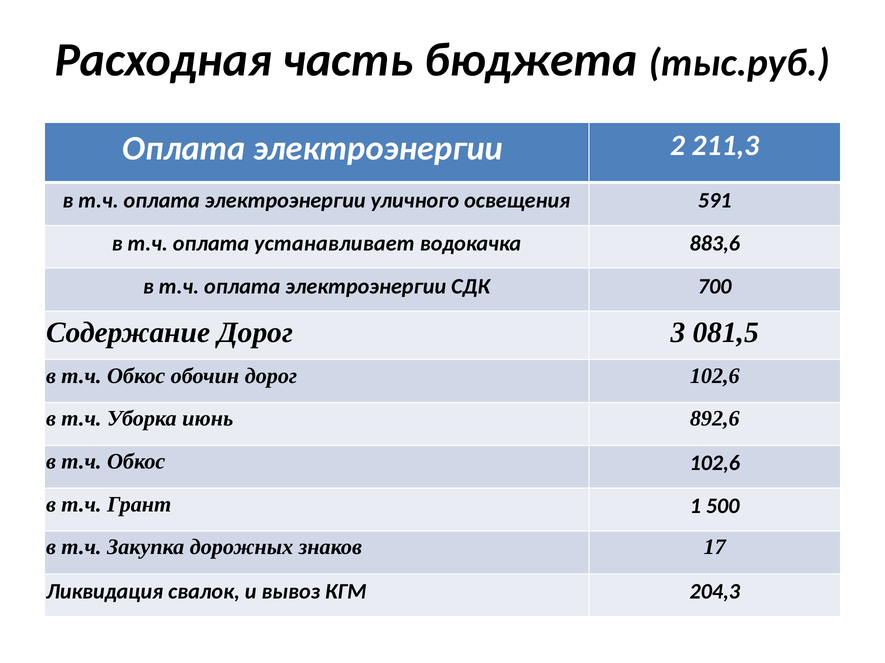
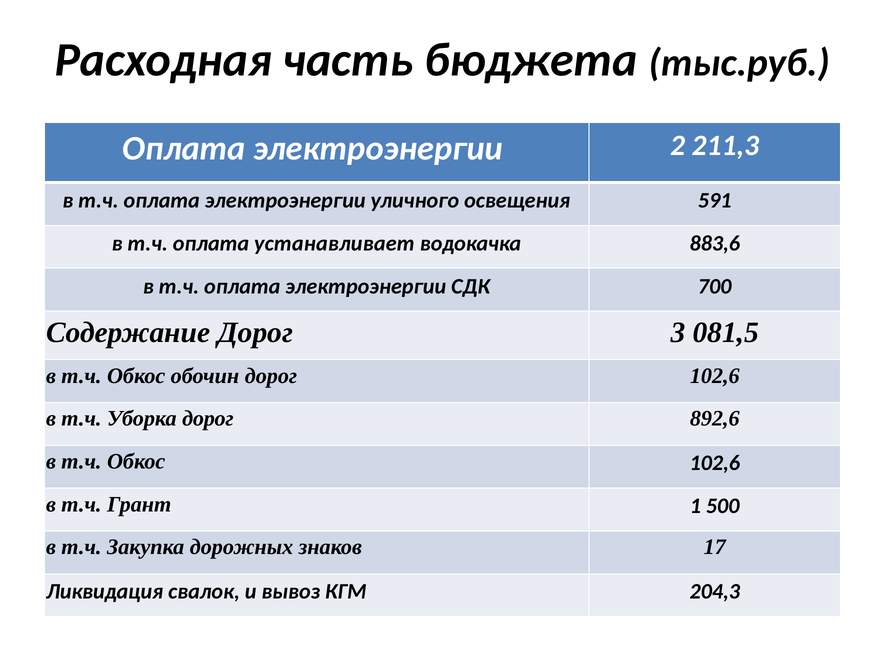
Уборка июнь: июнь -> дорог (208, 419)
